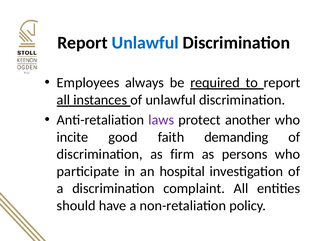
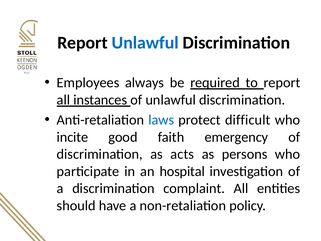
laws colour: purple -> blue (161, 120)
another: another -> difficult (248, 120)
demanding: demanding -> emergency (236, 137)
firm: firm -> acts (182, 154)
